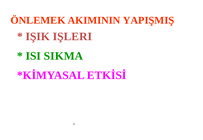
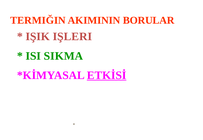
ÖNLEMEK: ÖNLEMEK -> TERMIĞIN (38, 20)
YAPIŞMIŞ: YAPIŞMIŞ -> BORULAR (149, 20)
ETKİSİ underline: none -> present (107, 76)
